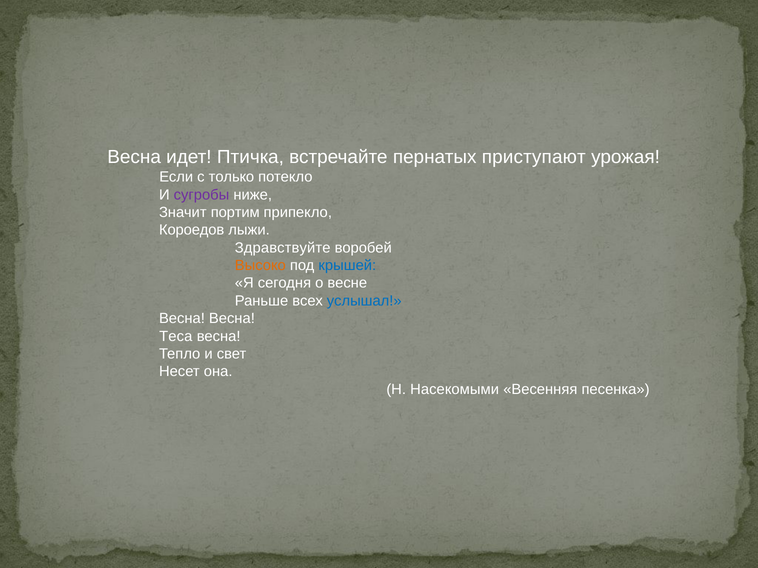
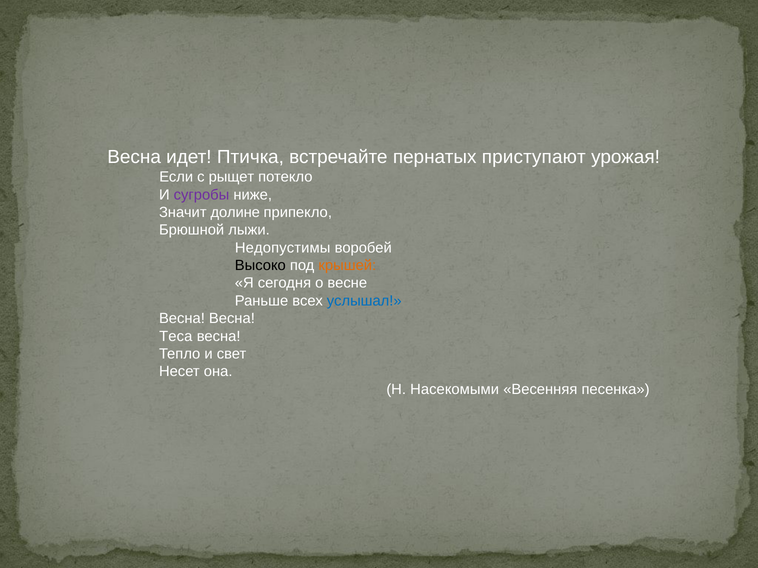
только: только -> рыщет (231, 177)
портим: портим -> долине (235, 213)
Короедов: Короедов -> Брюшной (192, 230)
Здравствуйте: Здравствуйте -> Недопустимы (283, 248)
Высоко colour: orange -> black (260, 266)
крышей colour: blue -> orange (347, 266)
